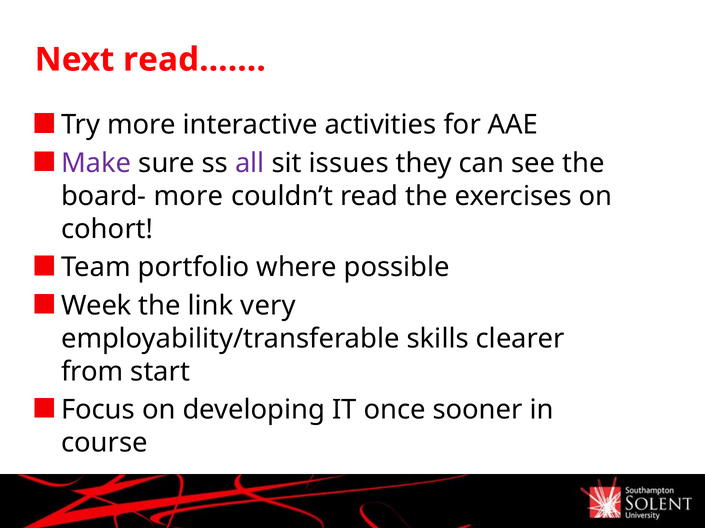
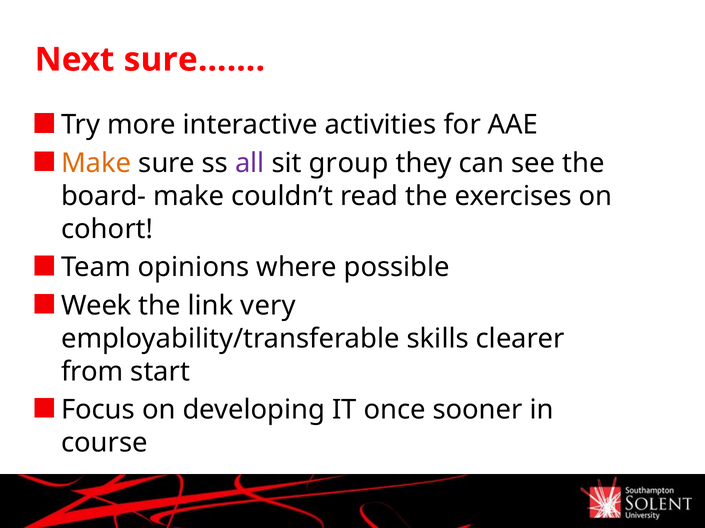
read……: read…… -> sure…… (194, 60)
Make colour: purple -> orange (96, 164)
issues: issues -> group (349, 164)
board- more: more -> make (189, 196)
portfolio: portfolio -> opinions (194, 268)
